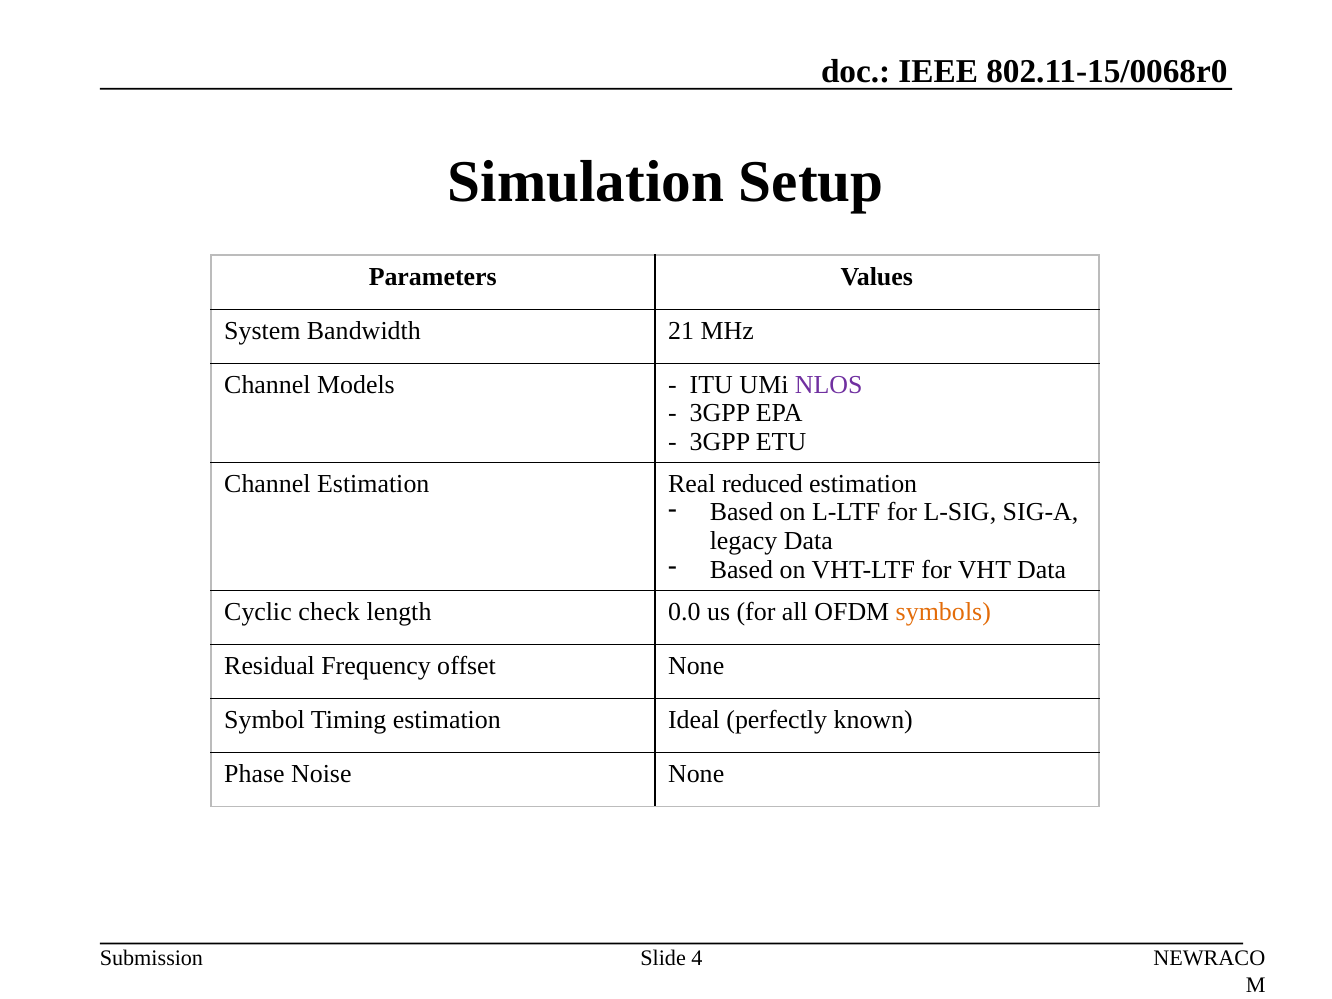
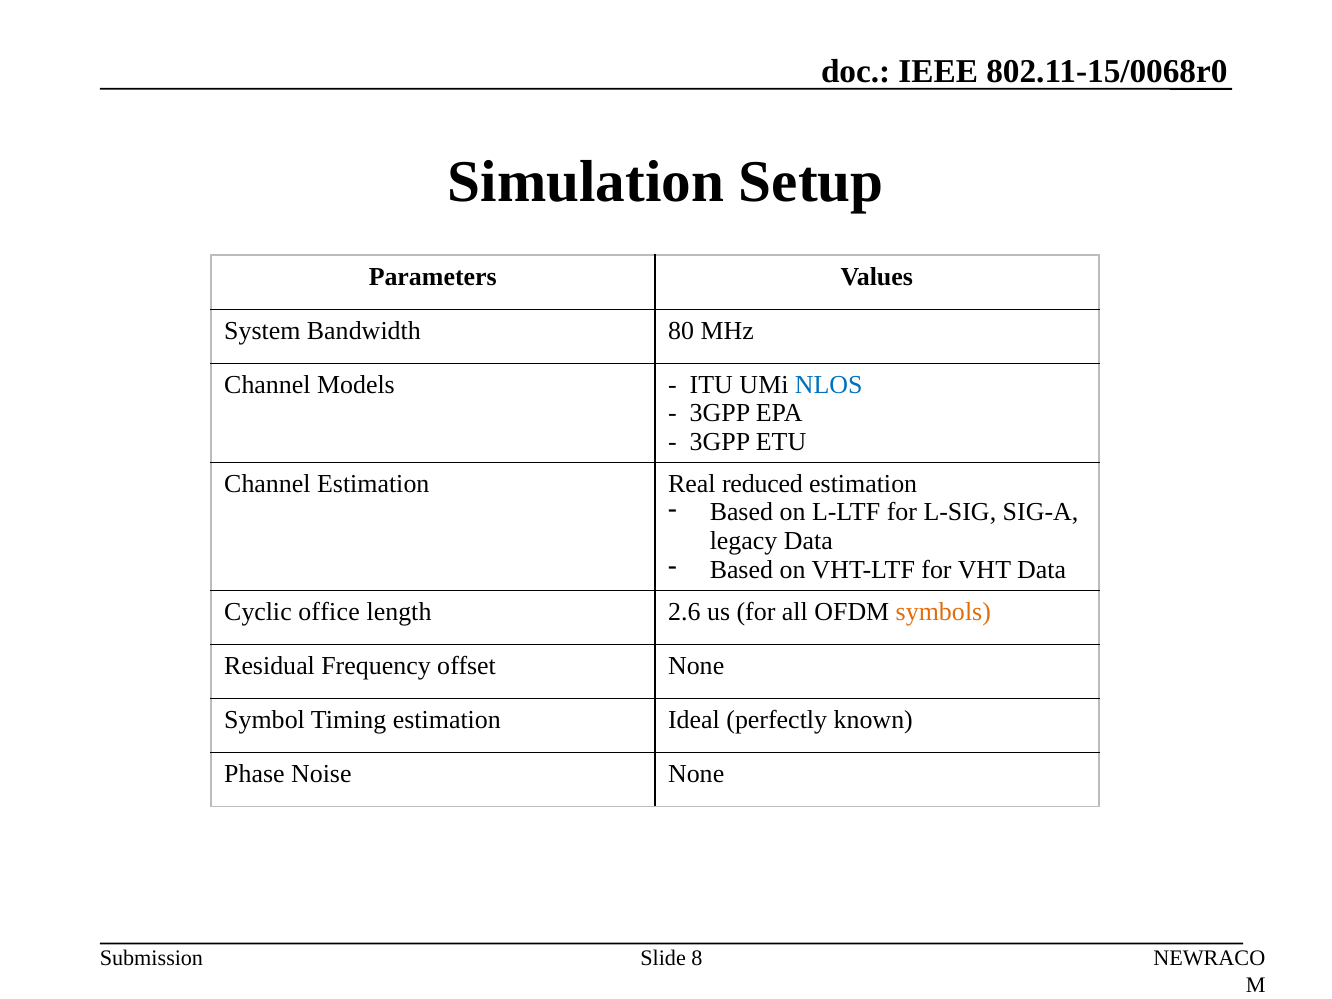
21: 21 -> 80 (681, 330)
NLOS colour: purple -> blue (829, 384)
check: check -> office (329, 612)
0.0: 0.0 -> 2.6 (684, 612)
4: 4 -> 8 (697, 958)
